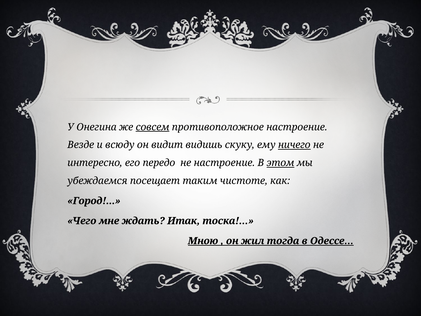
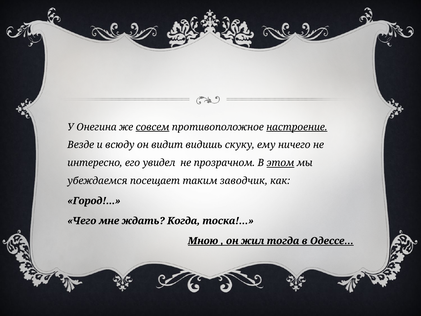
настроение underline: none -> present (297, 127)
ничего underline: present -> none (294, 145)
передо: передо -> увидел (159, 163)
не настроение: настроение -> прозрачном (224, 163)
чистоте: чистоте -> заводчик (244, 181)
Итак: Итак -> Когда (184, 221)
